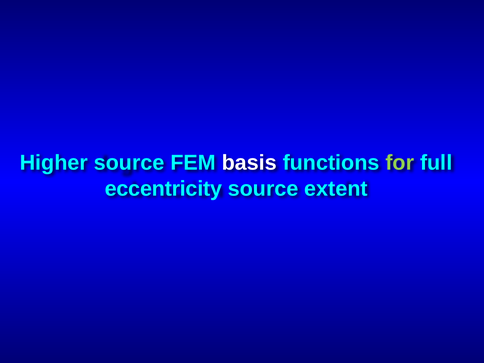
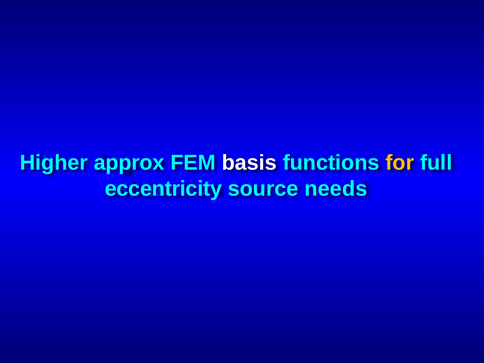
Higher source: source -> approx (129, 163)
for colour: light green -> yellow (400, 163)
extent: extent -> needs (336, 189)
